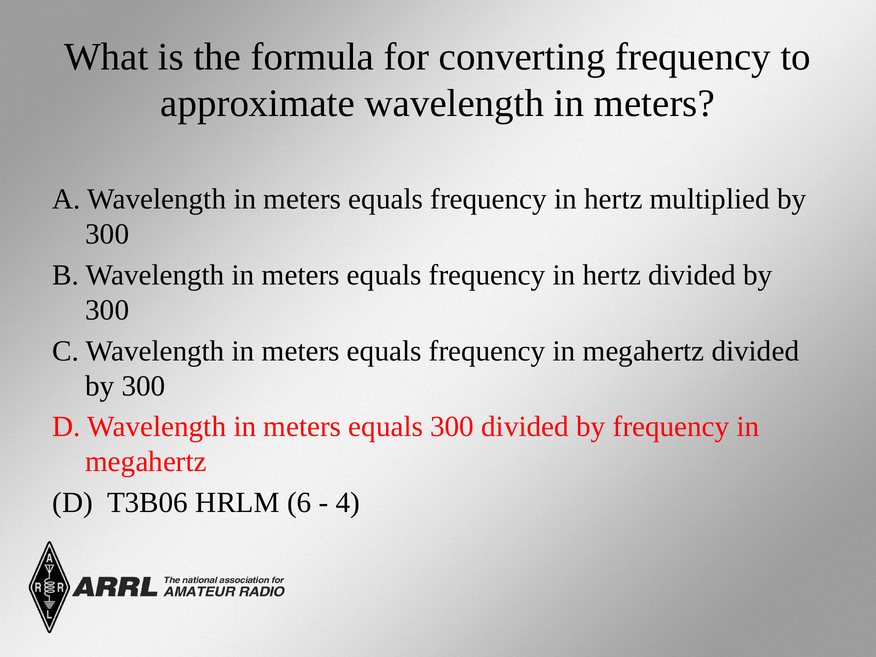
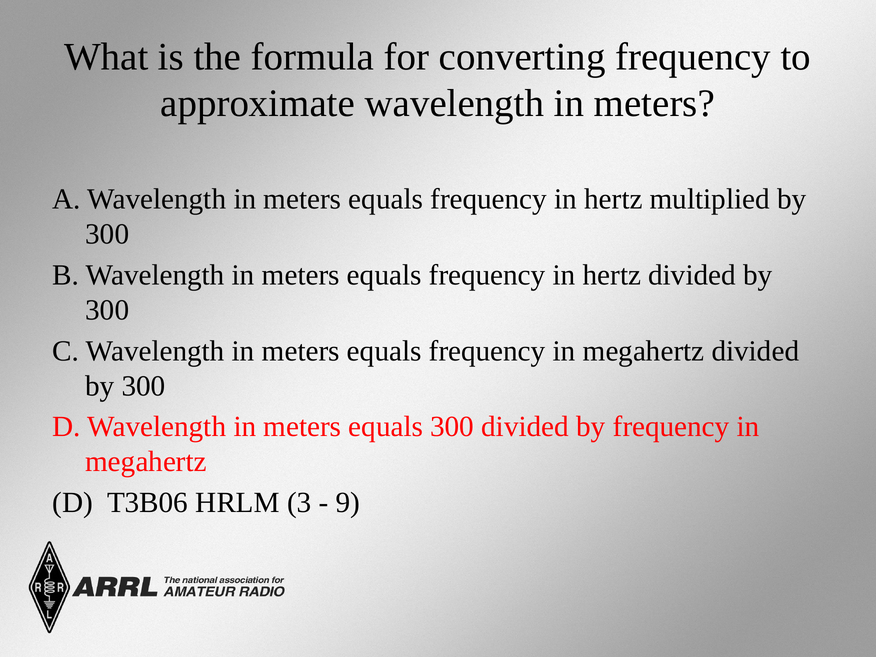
6: 6 -> 3 (299, 503)
4: 4 -> 9 (348, 503)
